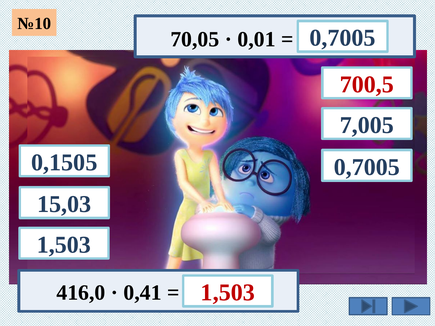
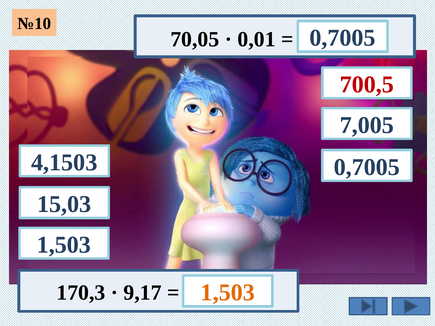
0,1505: 0,1505 -> 4,1503 (64, 163)
1,503 colour: red -> orange (228, 293)
416,0: 416,0 -> 170,3 (81, 293)
0,41: 0,41 -> 9,17 (143, 293)
